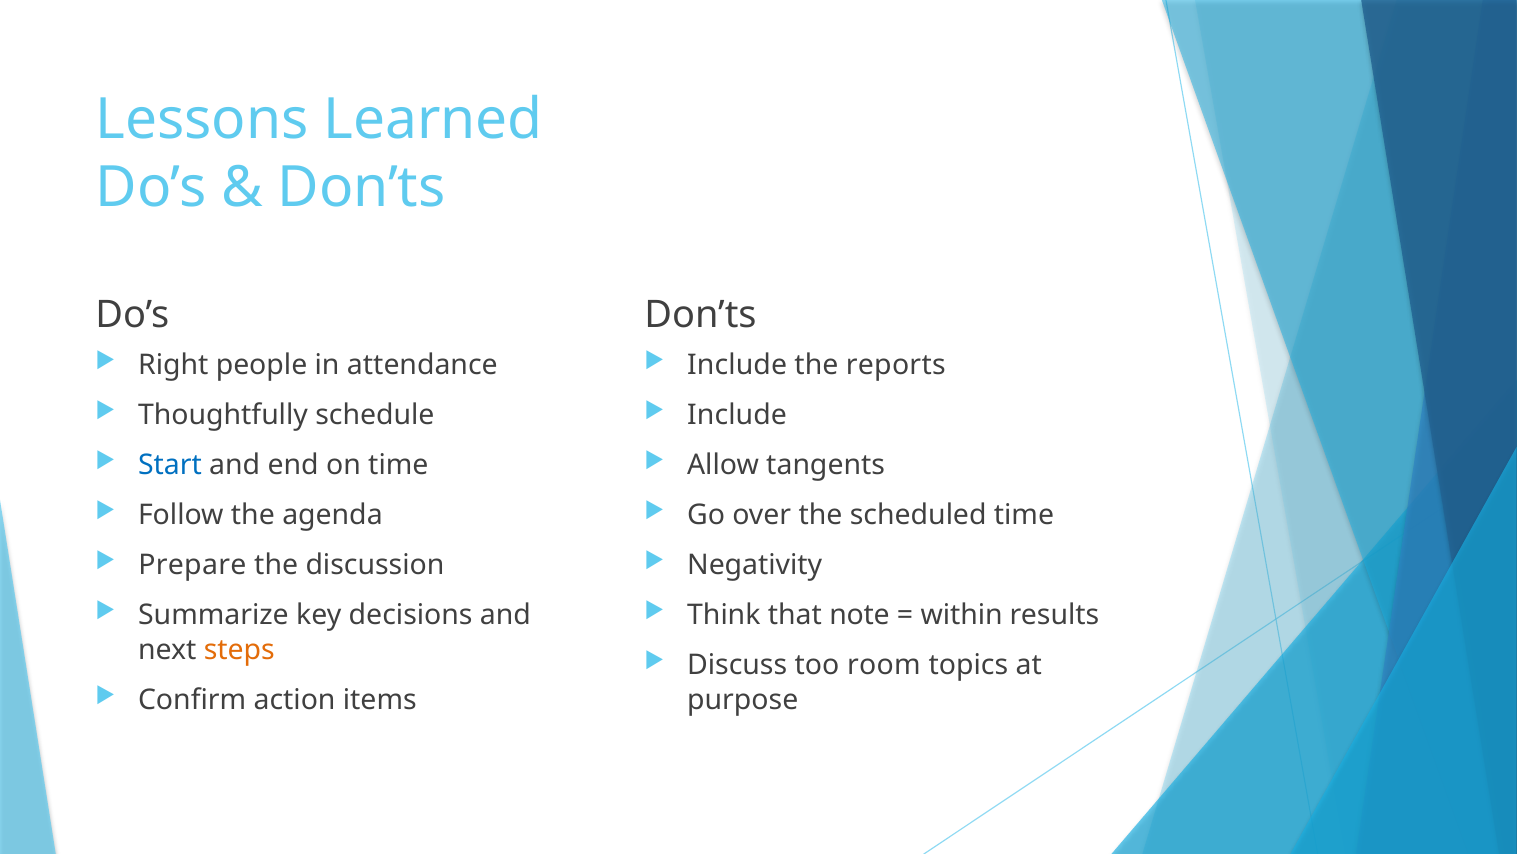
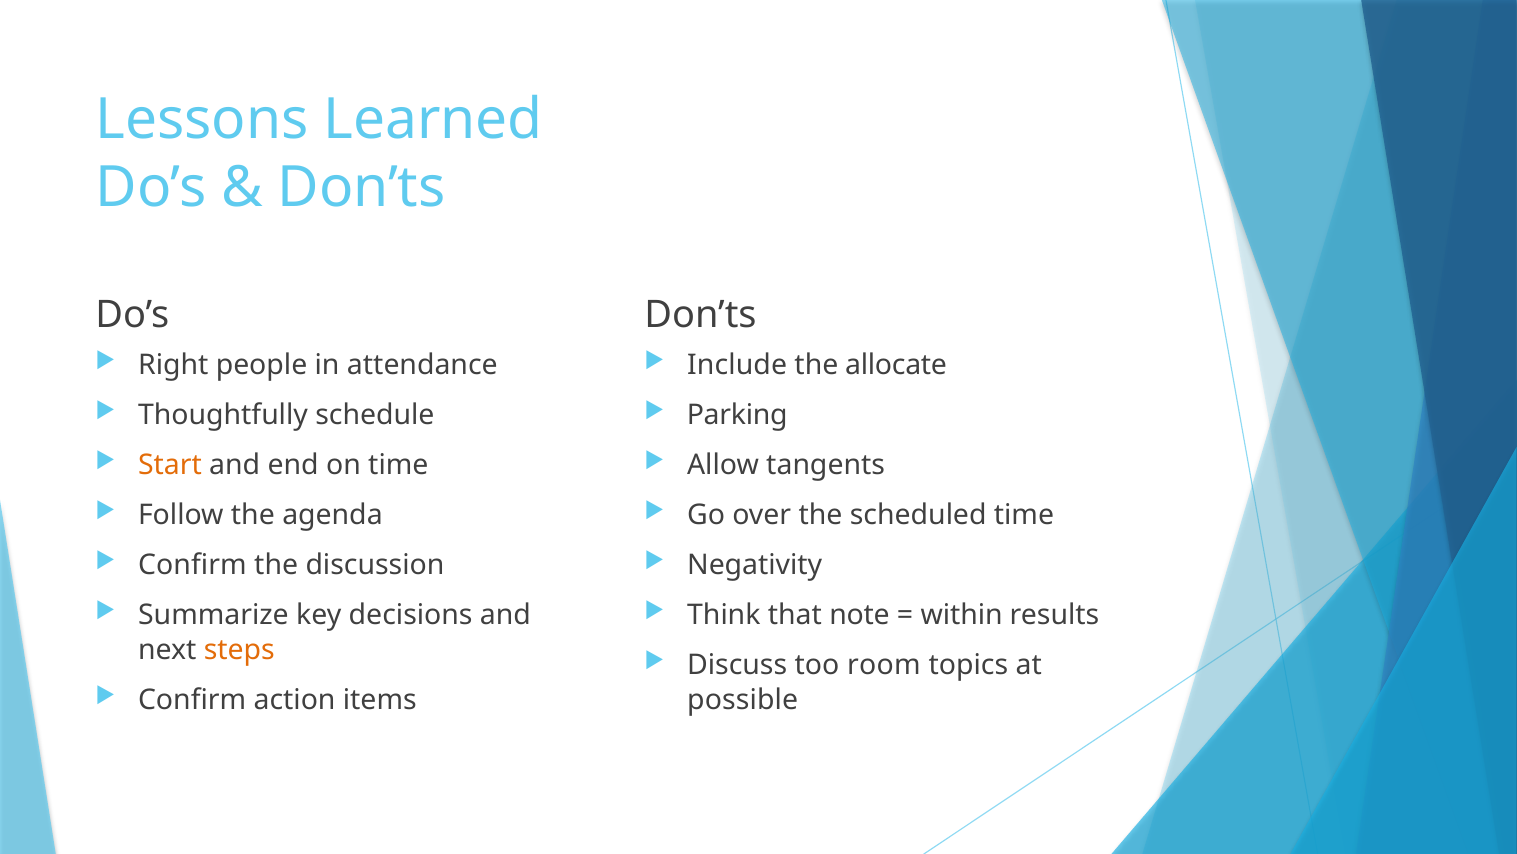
reports: reports -> allocate (896, 365)
Include: Include -> Parking (737, 415)
Start colour: blue -> orange (170, 465)
Prepare: Prepare -> Confirm (192, 565)
purpose: purpose -> possible (743, 699)
